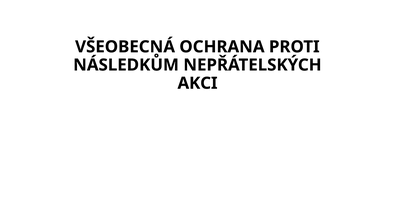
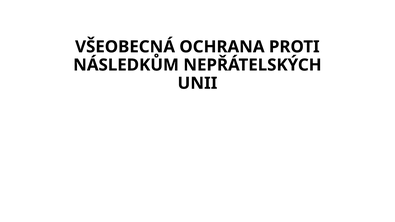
AKCI: AKCI -> UNII (197, 83)
